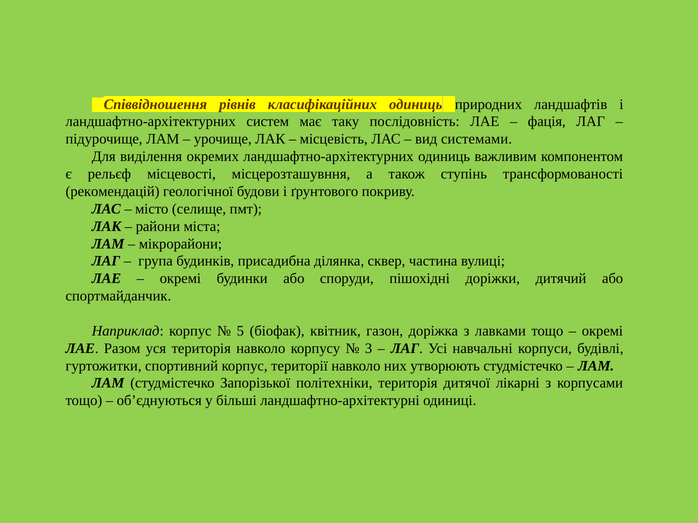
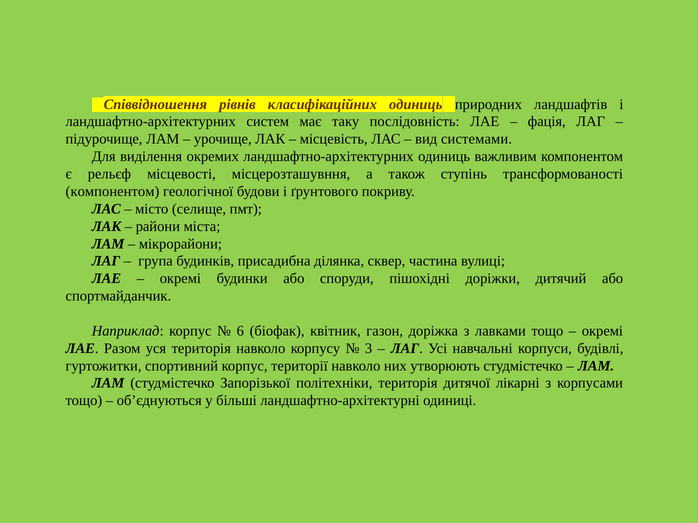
рекомендацій: рекомендацій -> компонентом (113, 192)
5: 5 -> 6 (240, 331)
